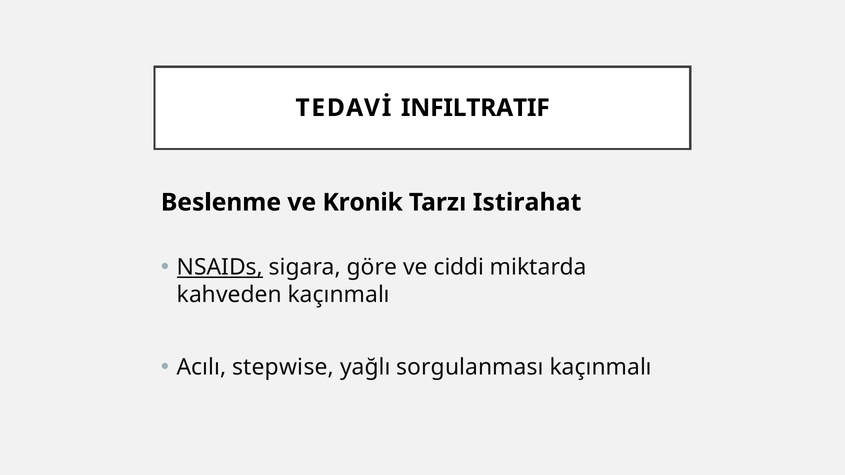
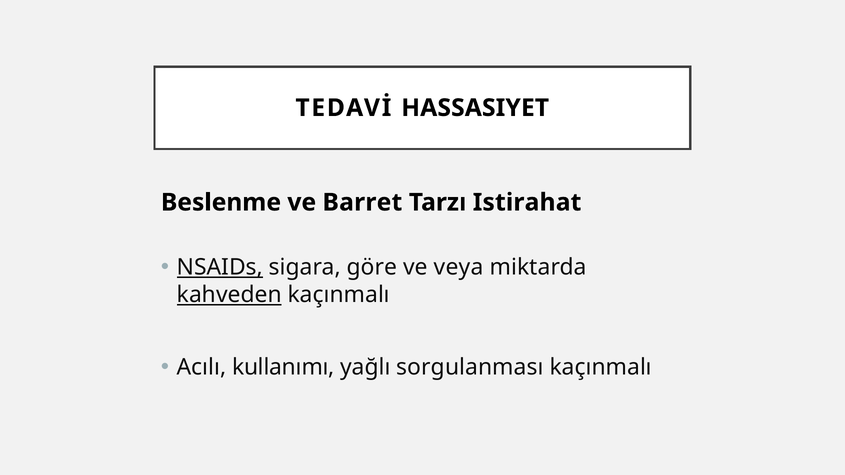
INFILTRATIF: INFILTRATIF -> HASSASIYET (475, 108)
Kronik: Kronik -> Barret (362, 203)
ciddi: ciddi -> veya (459, 268)
kahveden underline: none -> present (229, 295)
stepwise: stepwise -> kullanımı (283, 368)
